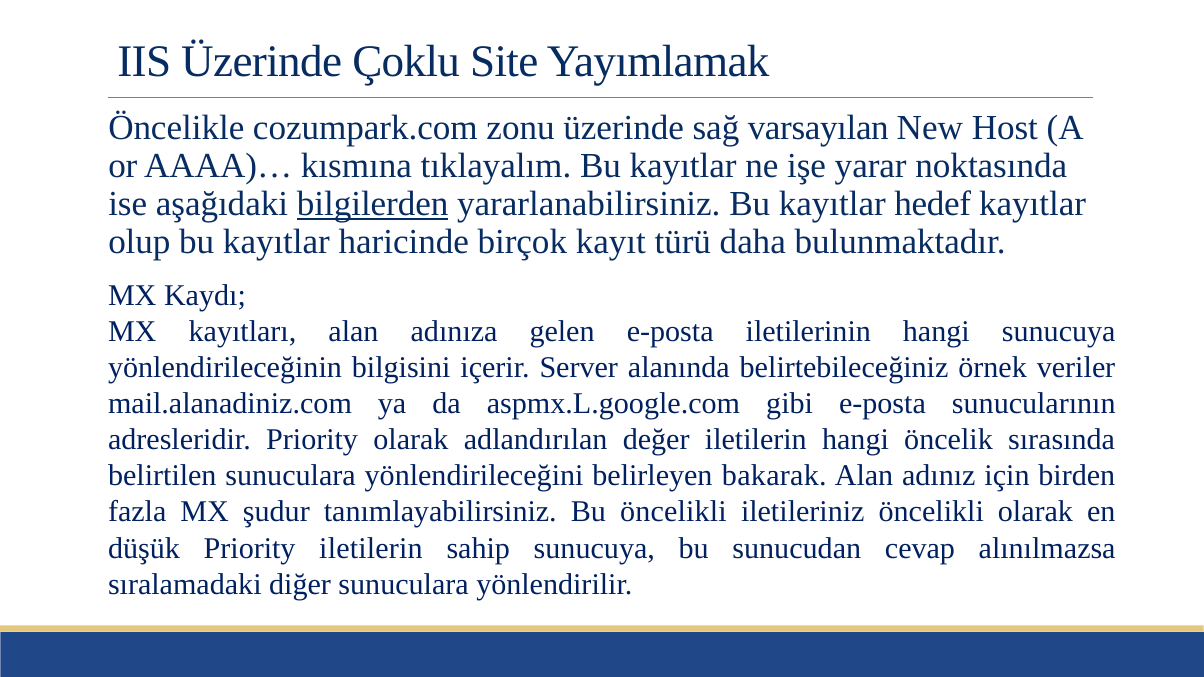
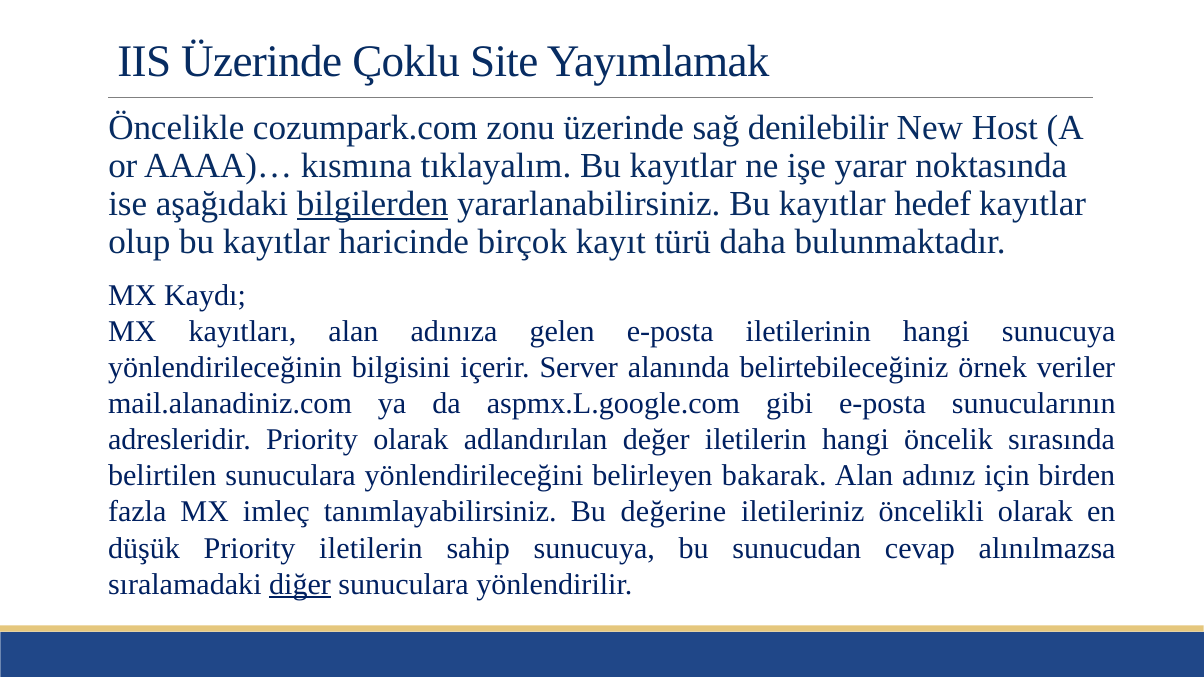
varsayılan: varsayılan -> denilebilir (818, 128)
şudur: şudur -> imleç (276, 512)
Bu öncelikli: öncelikli -> değerine (673, 512)
diğer underline: none -> present (300, 584)
